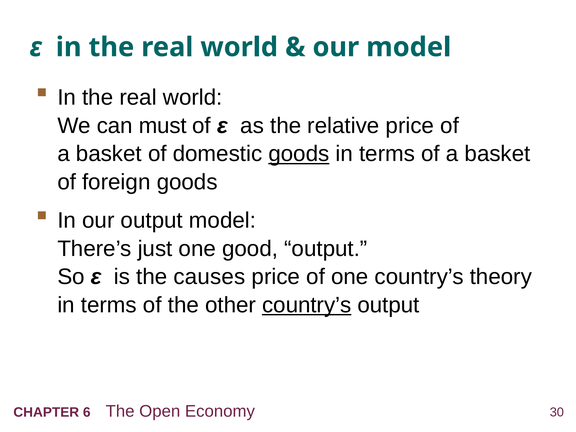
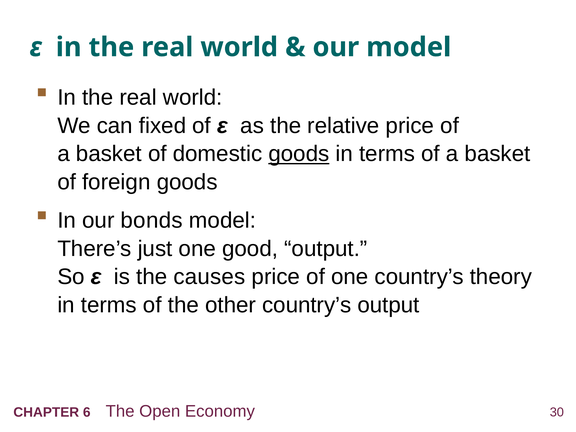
must: must -> fixed (163, 126)
our output: output -> bonds (152, 220)
country’s underline: present -> none (307, 305)
